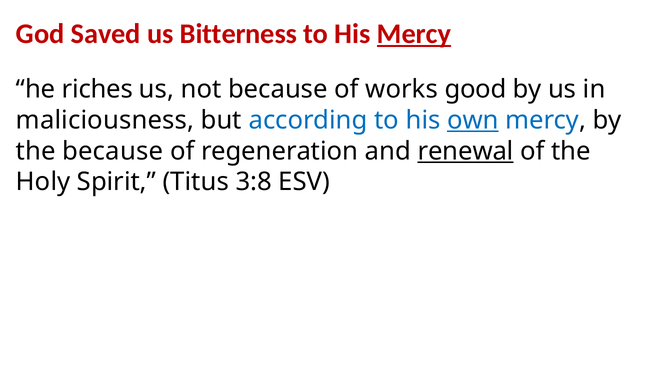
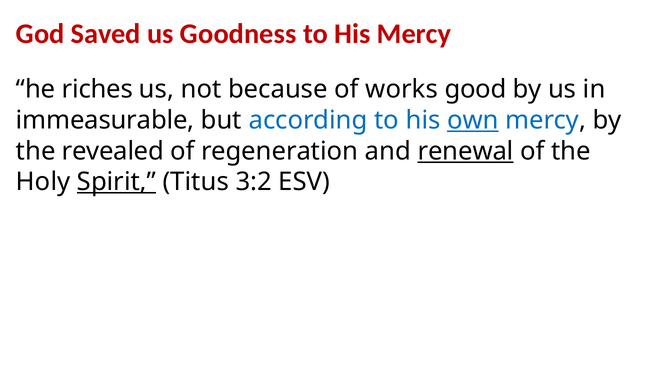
Bitterness: Bitterness -> Goodness (238, 34)
Mercy underline: present -> none (414, 34)
maliciousness: maliciousness -> immeasurable (105, 120)
the because: because -> revealed (113, 151)
Spirit underline: none -> present (116, 182)
3:8: 3:8 -> 3:2 (254, 182)
